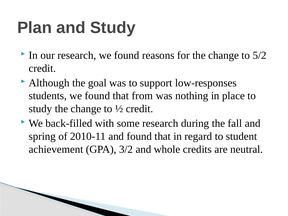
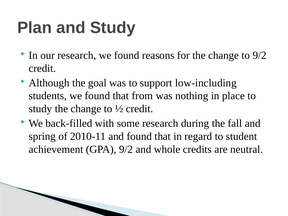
to 5/2: 5/2 -> 9/2 (260, 55)
low-responses: low-responses -> low-including (206, 83)
GPA 3/2: 3/2 -> 9/2 (126, 149)
